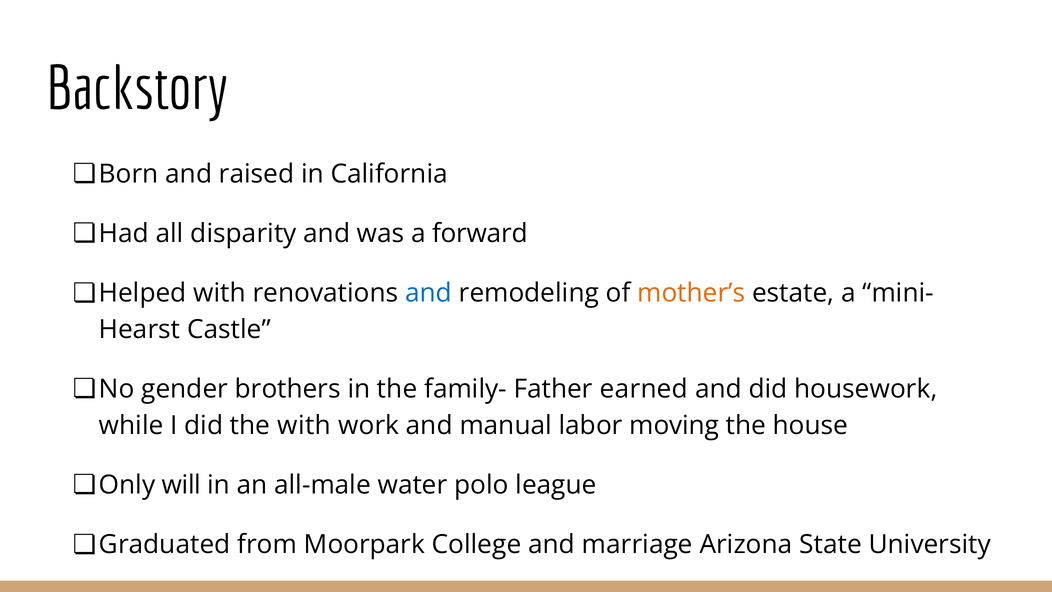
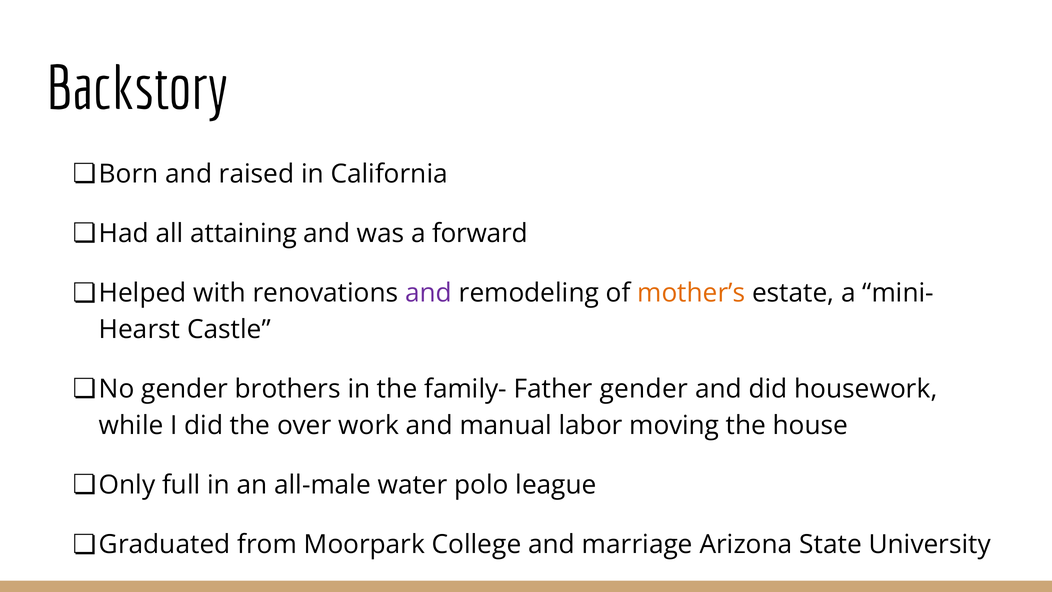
disparity: disparity -> attaining (244, 233)
and colour: blue -> purple (429, 293)
Father earned: earned -> gender (644, 389)
the with: with -> over (304, 425)
will: will -> full (181, 485)
